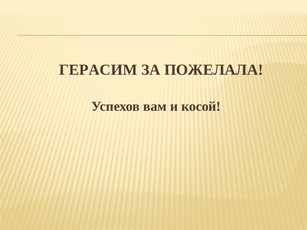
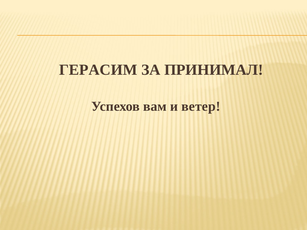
ПОЖЕЛАЛА: ПОЖЕЛАЛА -> ПРИНИМАЛ (214, 70)
косой: косой -> ветер (201, 106)
